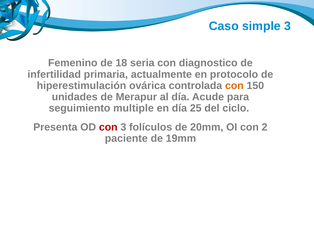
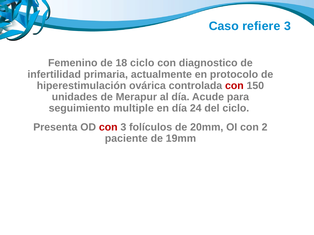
simple: simple -> refiere (261, 26)
18 seria: seria -> ciclo (142, 63)
con colour: orange -> red (234, 86)
25: 25 -> 24 (196, 108)
